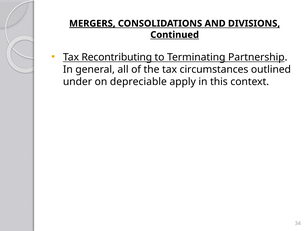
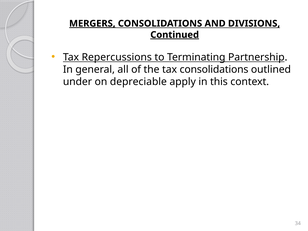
Continued underline: none -> present (175, 35)
Recontributing: Recontributing -> Repercussions (117, 57)
tax circumstances: circumstances -> consolidations (214, 69)
